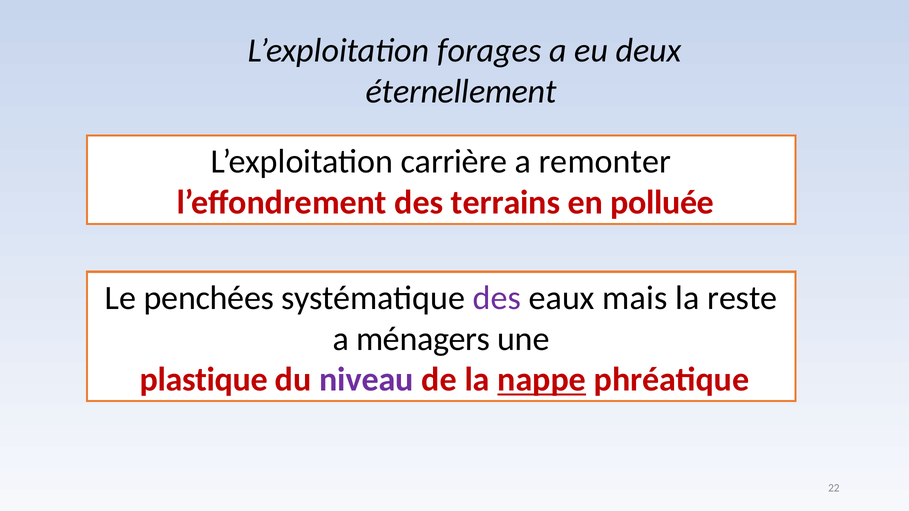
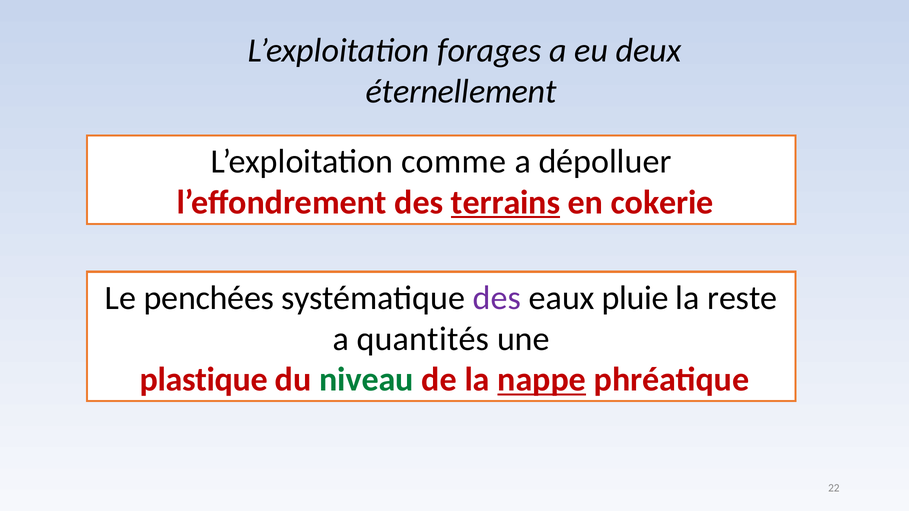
carrière: carrière -> comme (454, 162)
remonter: remonter -> dépolluer (605, 162)
terrains underline: none -> present (506, 203)
polluée: polluée -> cokerie (662, 203)
mais: mais -> pluie (635, 298)
ménagers: ménagers -> quantités (423, 339)
niveau colour: purple -> green (366, 380)
